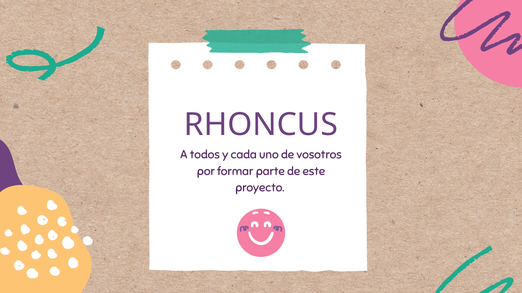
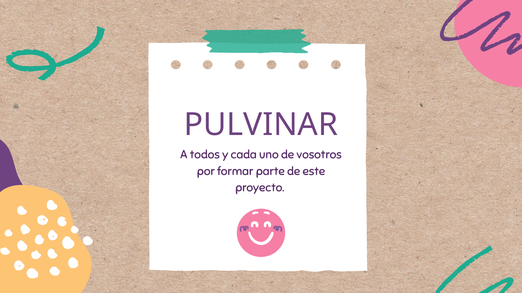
RHONCUS: RHONCUS -> PULVINAR (261, 125)
